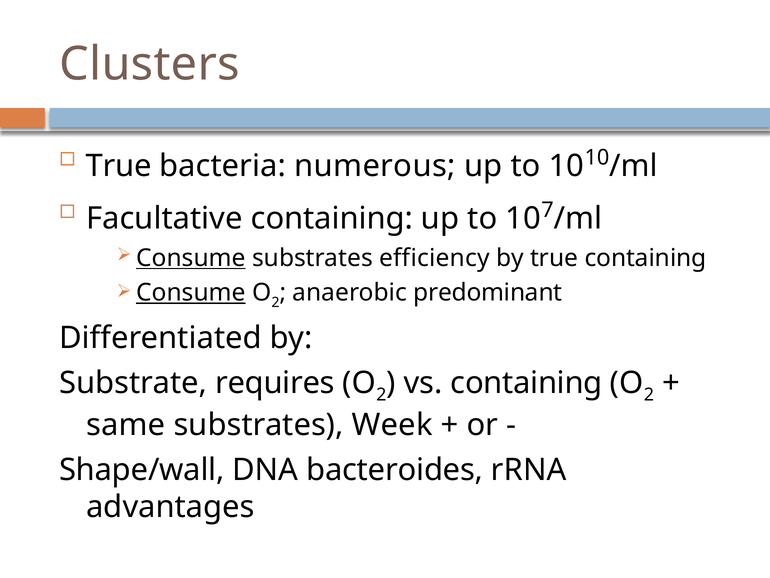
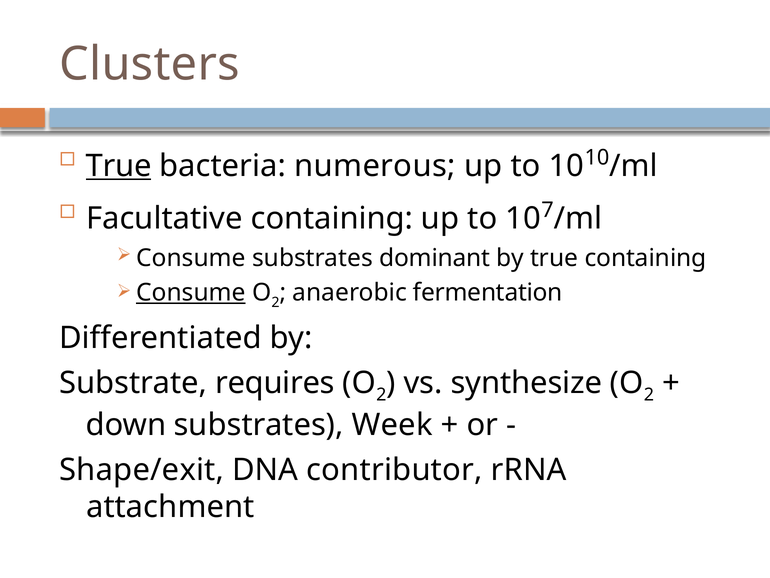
True underline: none -> present (119, 166)
Consume underline: present -> none (191, 258)
efficiency: efficiency -> dominant (435, 258)
predominant: predominant -> fermentation (488, 293)
vs containing: containing -> synthesize (526, 383)
same: same -> down (126, 425)
Shape/wall: Shape/wall -> Shape/exit (142, 470)
bacteroides: bacteroides -> contributor (394, 470)
advantages: advantages -> attachment (170, 507)
